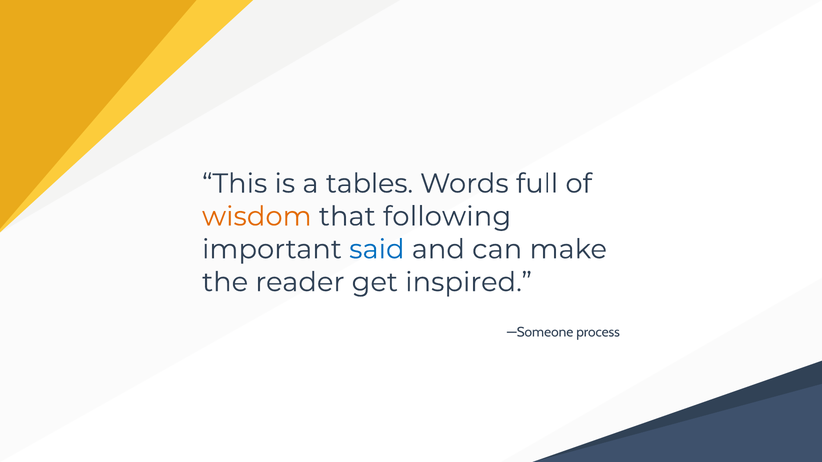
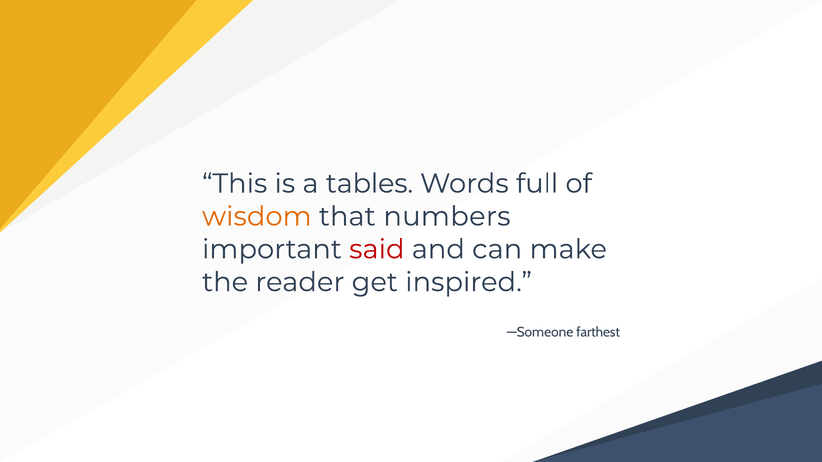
following: following -> numbers (447, 217)
said colour: blue -> red (377, 250)
process: process -> farthest (598, 333)
